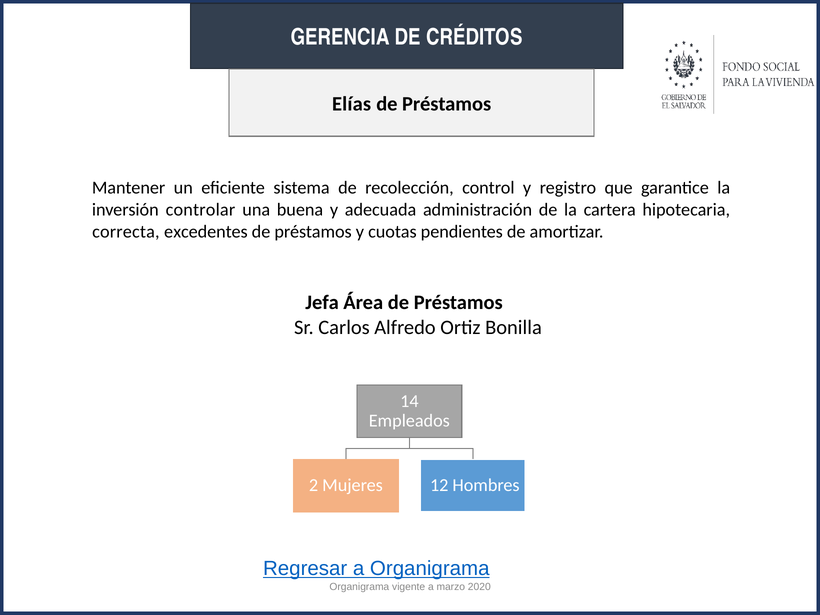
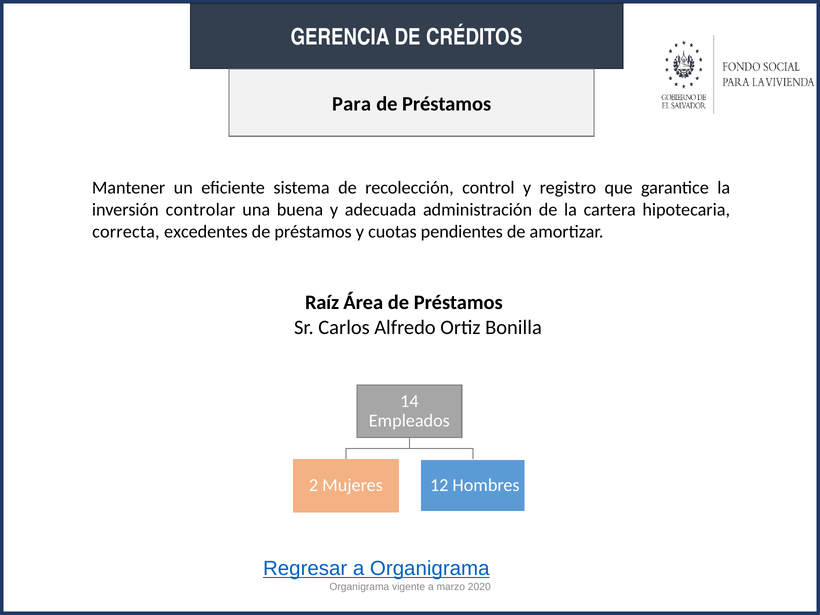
Elías: Elías -> Para (352, 104)
Jefa: Jefa -> Raíz (322, 303)
